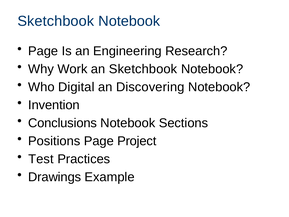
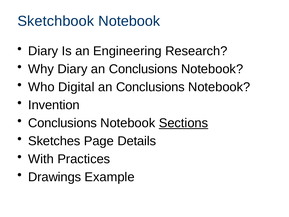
Page: Page -> Diary (43, 51)
Why Work: Work -> Diary (72, 69)
Sketchbook: Sketchbook -> Conclusions (143, 69)
Discovering: Discovering -> Conclusions (150, 87)
Sections underline: none -> present (183, 123)
Positions: Positions -> Sketches (54, 141)
Project: Project -> Details (137, 141)
Test: Test -> With (41, 159)
